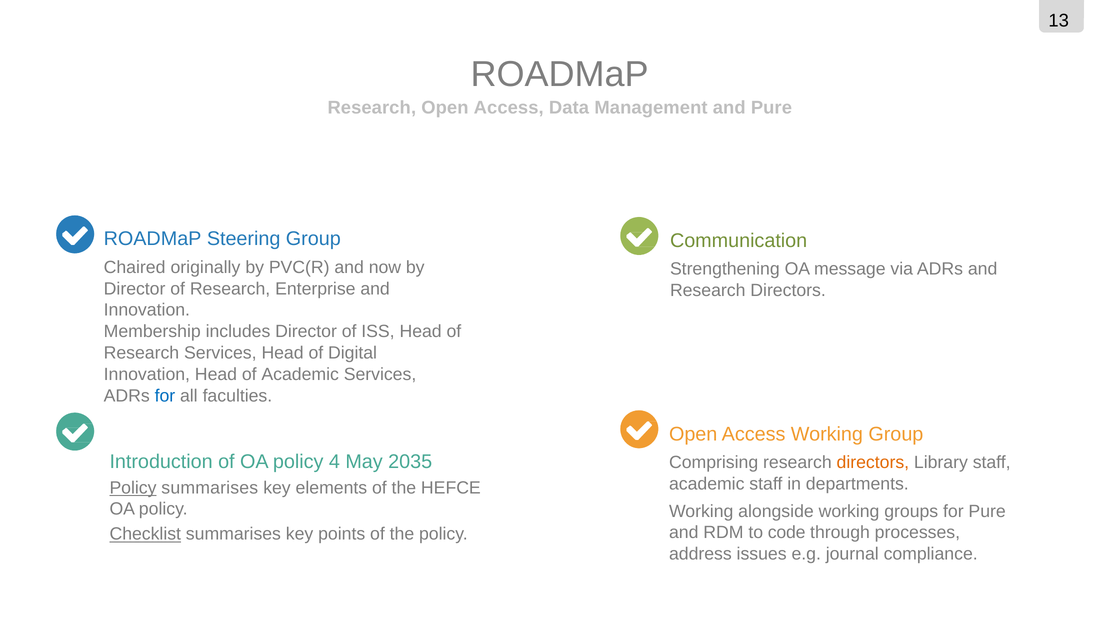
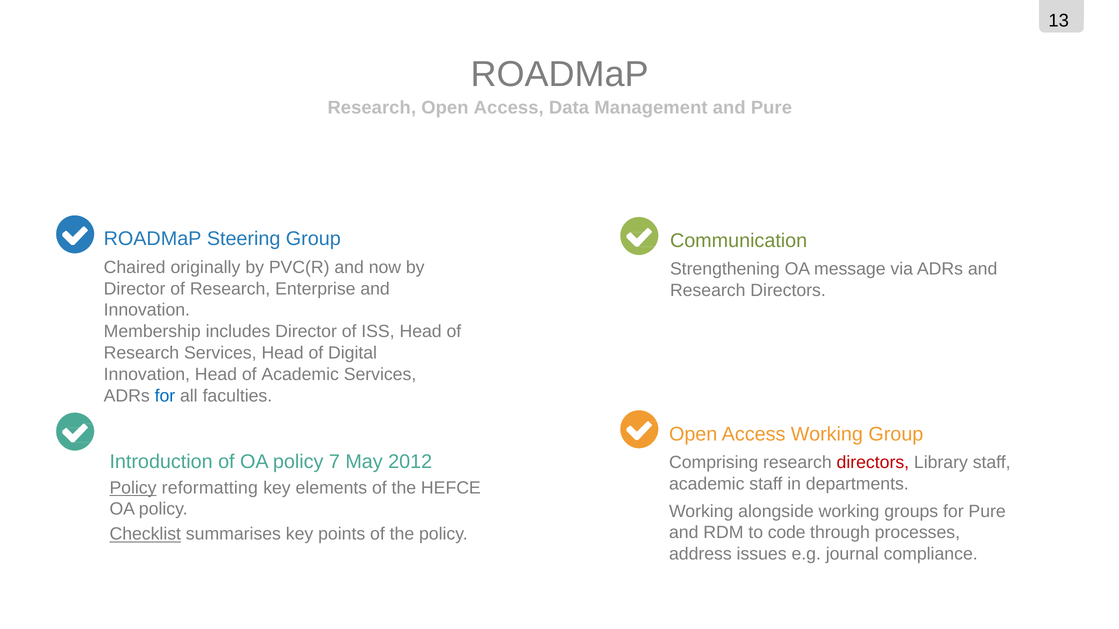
4: 4 -> 7 (334, 462)
2035: 2035 -> 2012 (410, 462)
directors colour: orange -> red (873, 463)
Policy summarises: summarises -> reformatting (210, 488)
